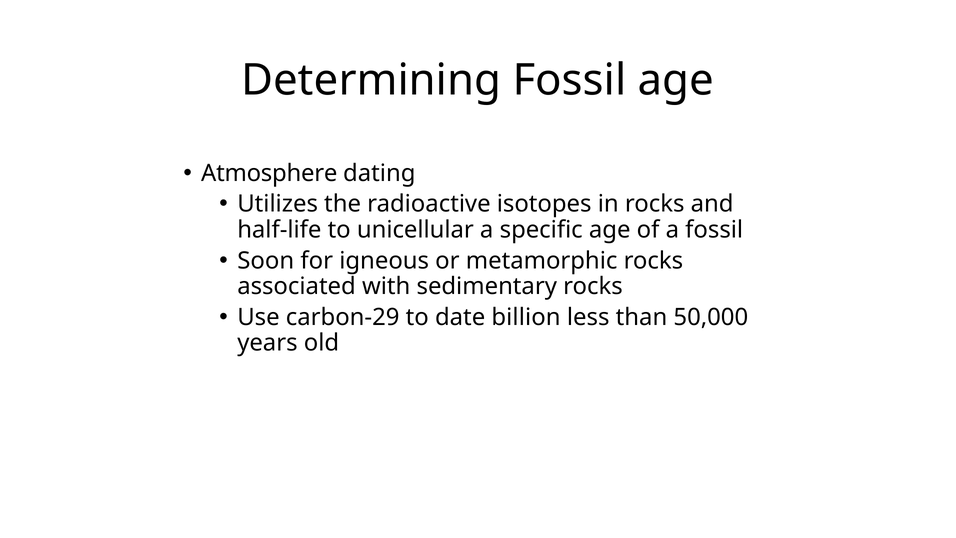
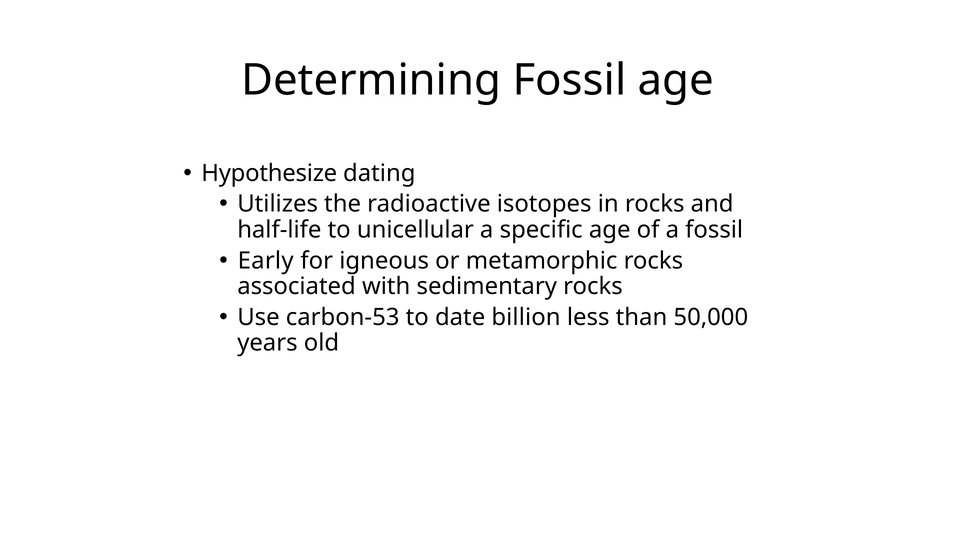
Atmosphere: Atmosphere -> Hypothesize (269, 173)
Soon: Soon -> Early (266, 261)
carbon-29: carbon-29 -> carbon-53 (343, 317)
